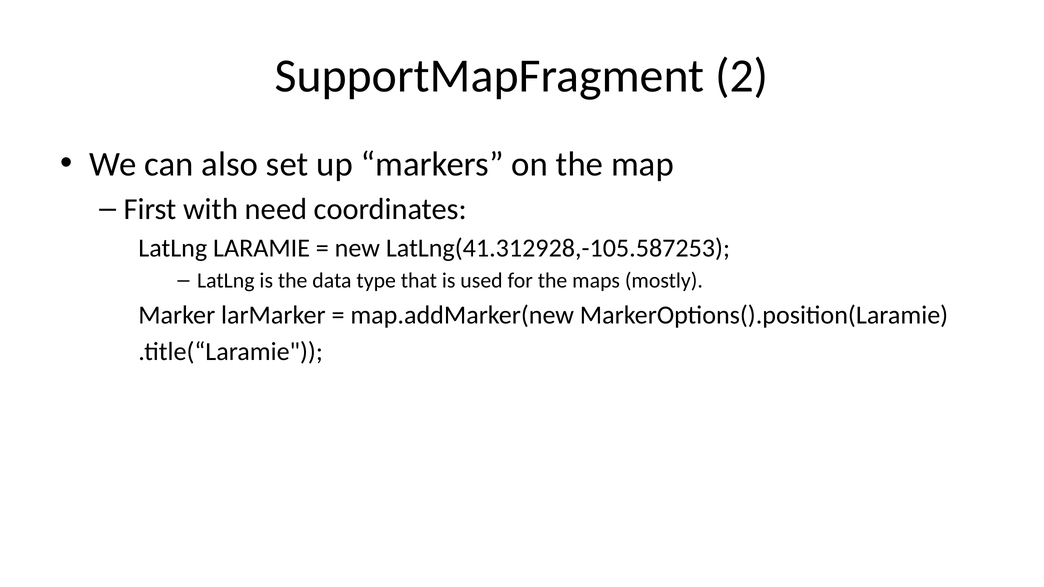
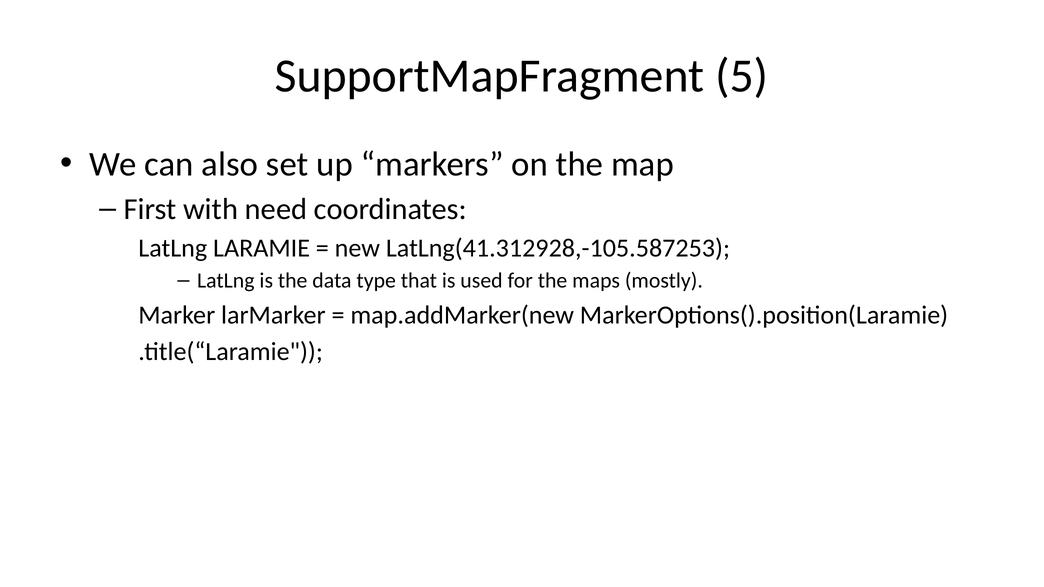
2: 2 -> 5 (742, 76)
